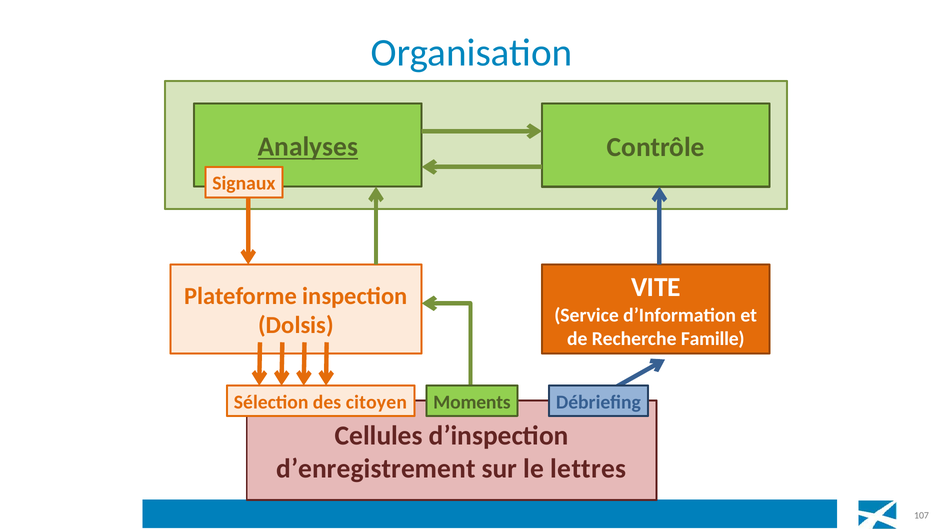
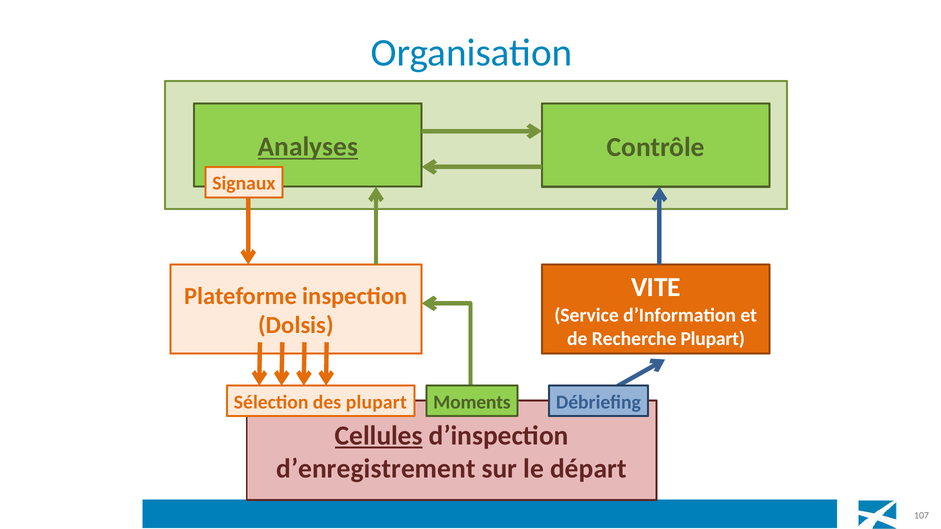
Recherche Famille: Famille -> Plupart (713, 339)
des citoyen: citoyen -> plupart (376, 402)
Cellules underline: none -> present (379, 436)
lettres: lettres -> départ (588, 469)
